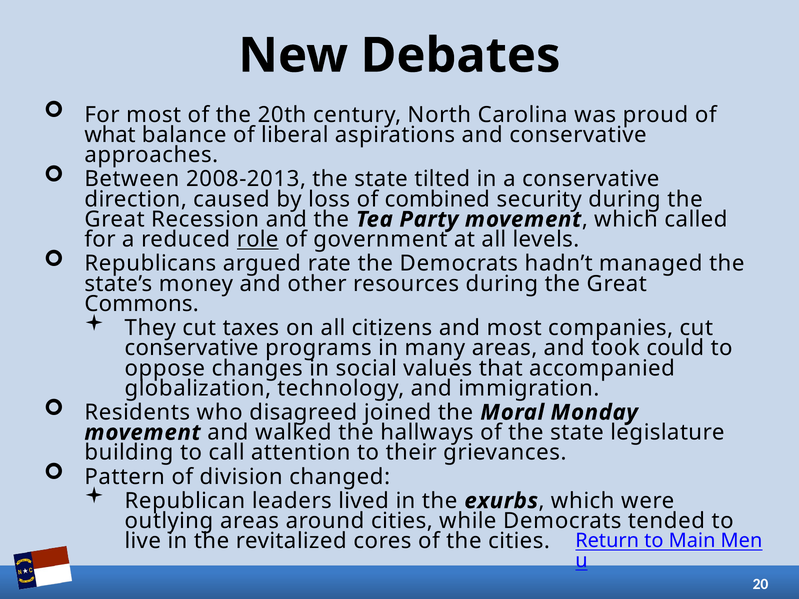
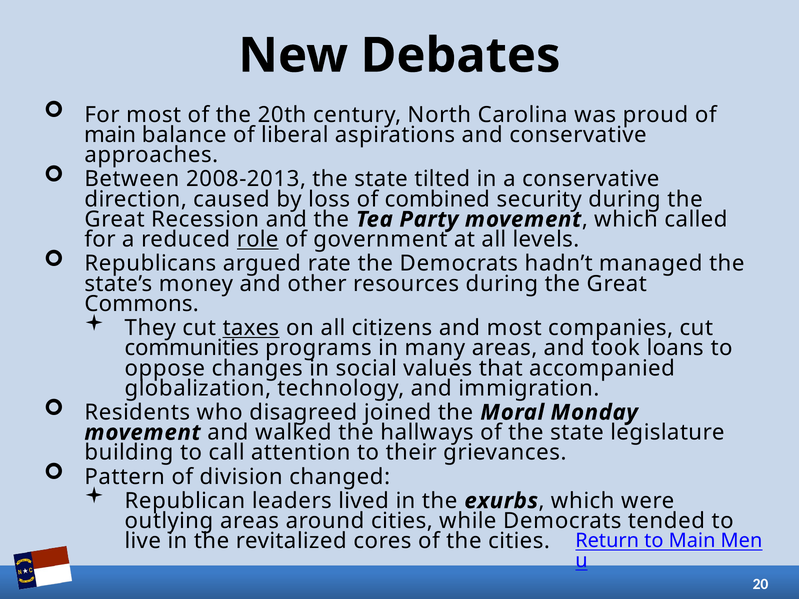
what: what -> main (110, 135)
taxes underline: none -> present (251, 328)
conservative: conservative -> communities (192, 348)
could: could -> loans (675, 348)
